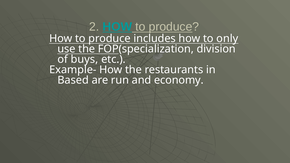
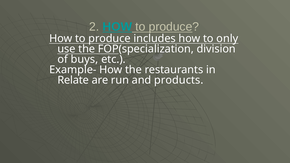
Based: Based -> Relate (73, 80)
economy: economy -> products (179, 80)
